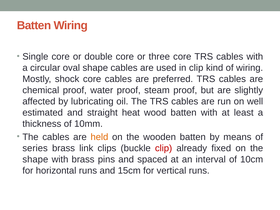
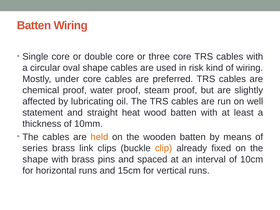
in clip: clip -> risk (196, 68)
shock: shock -> under (67, 79)
estimated: estimated -> statement (43, 113)
clip colour: red -> orange (164, 148)
